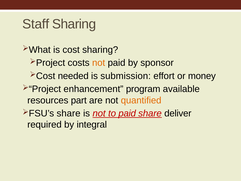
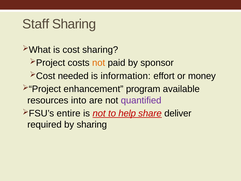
submission: submission -> information (126, 76)
part: part -> into (79, 100)
quantified colour: orange -> purple (141, 100)
share: share -> entire (69, 113)
to paid: paid -> help (127, 113)
by integral: integral -> sharing (92, 125)
